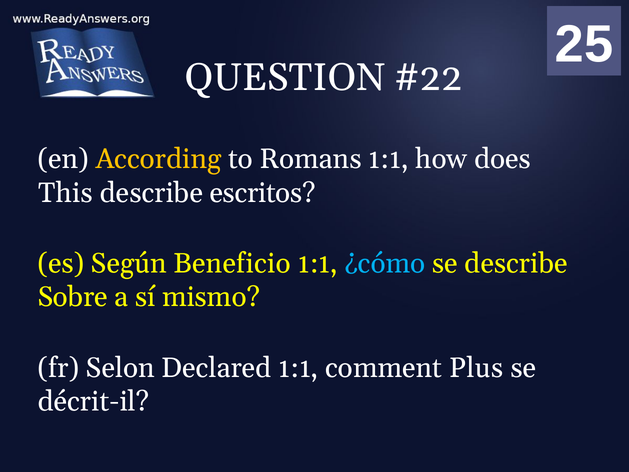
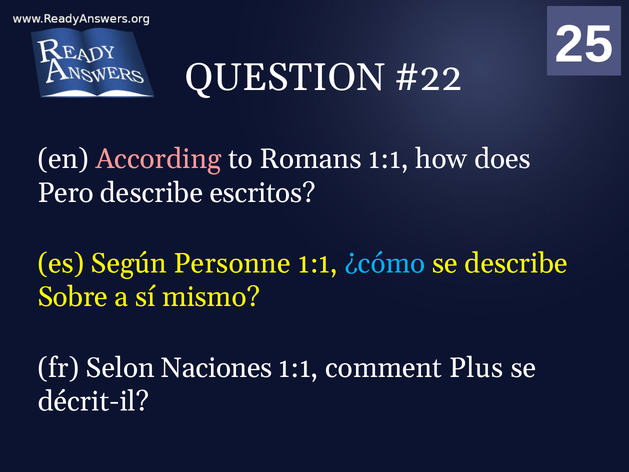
According colour: yellow -> pink (158, 159)
This: This -> Pero (66, 193)
Beneficio: Beneficio -> Personne (232, 263)
Declared: Declared -> Naciones (217, 368)
